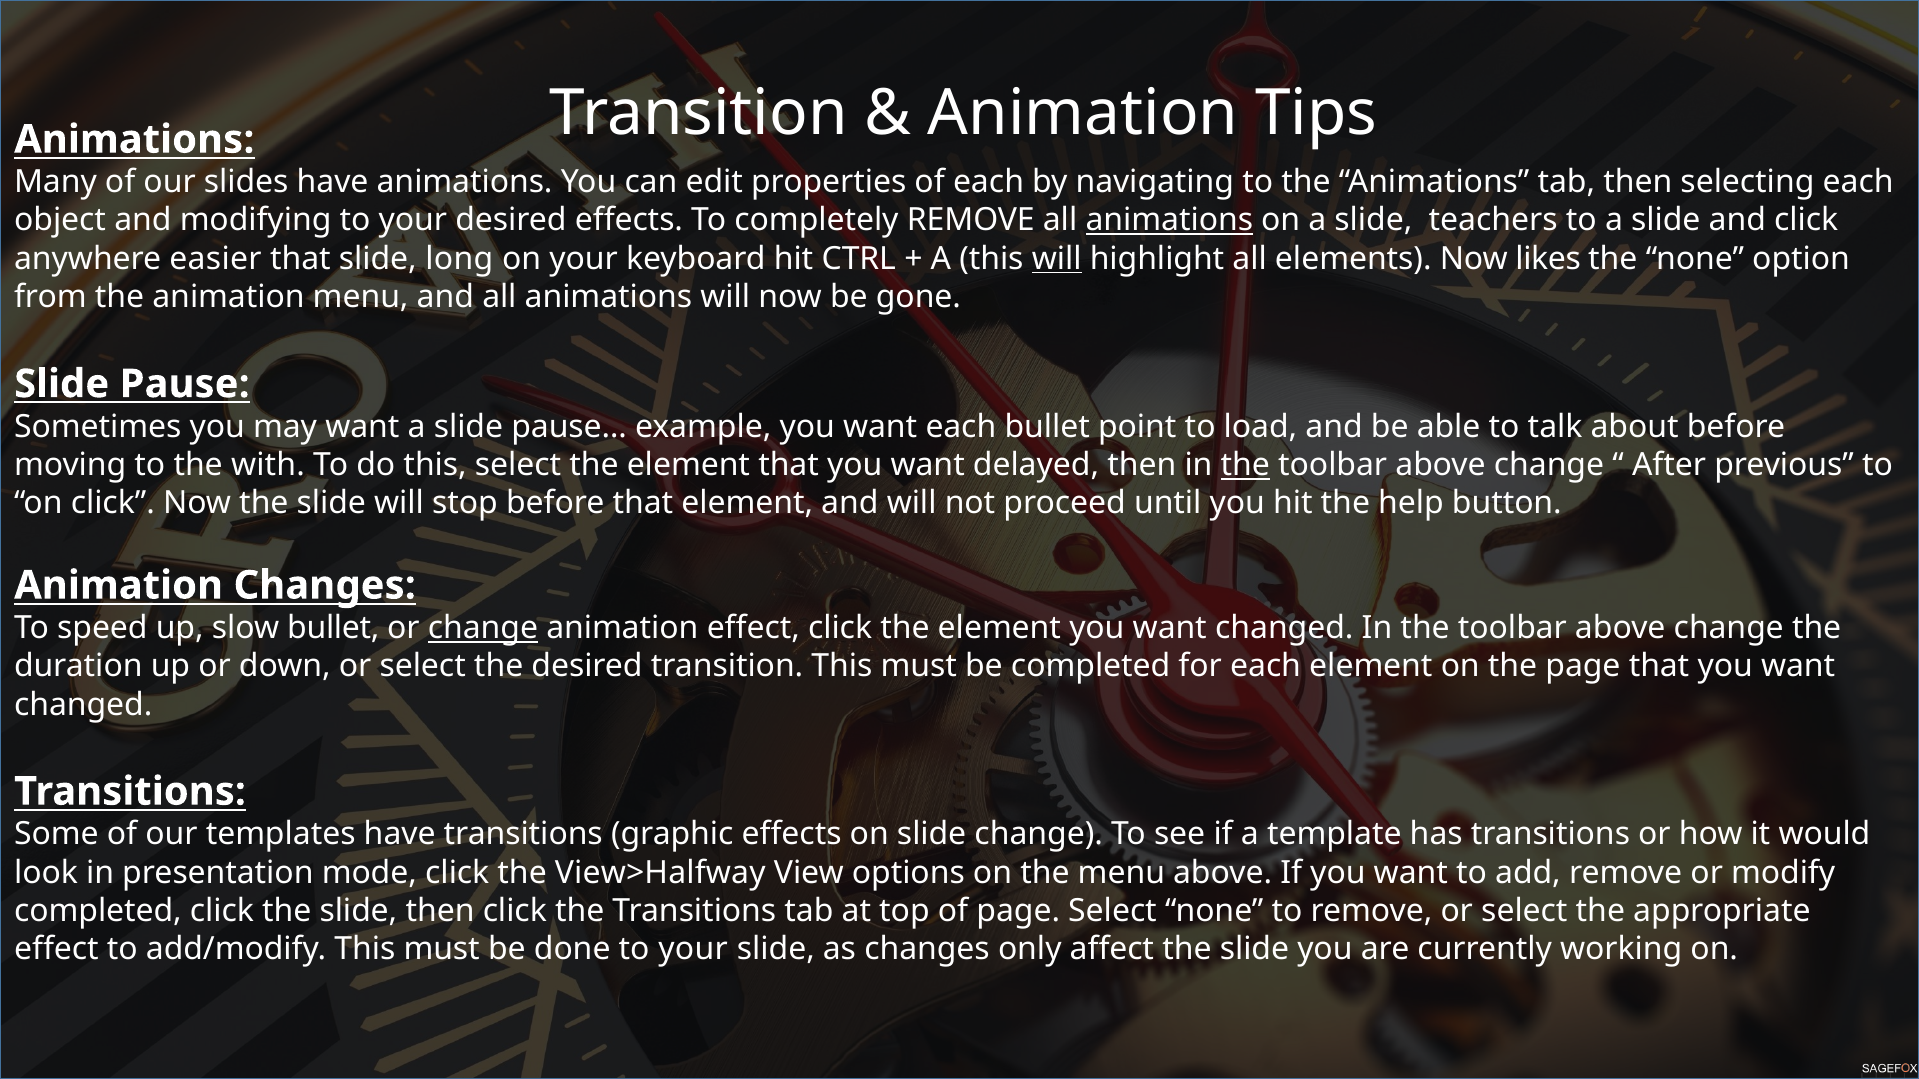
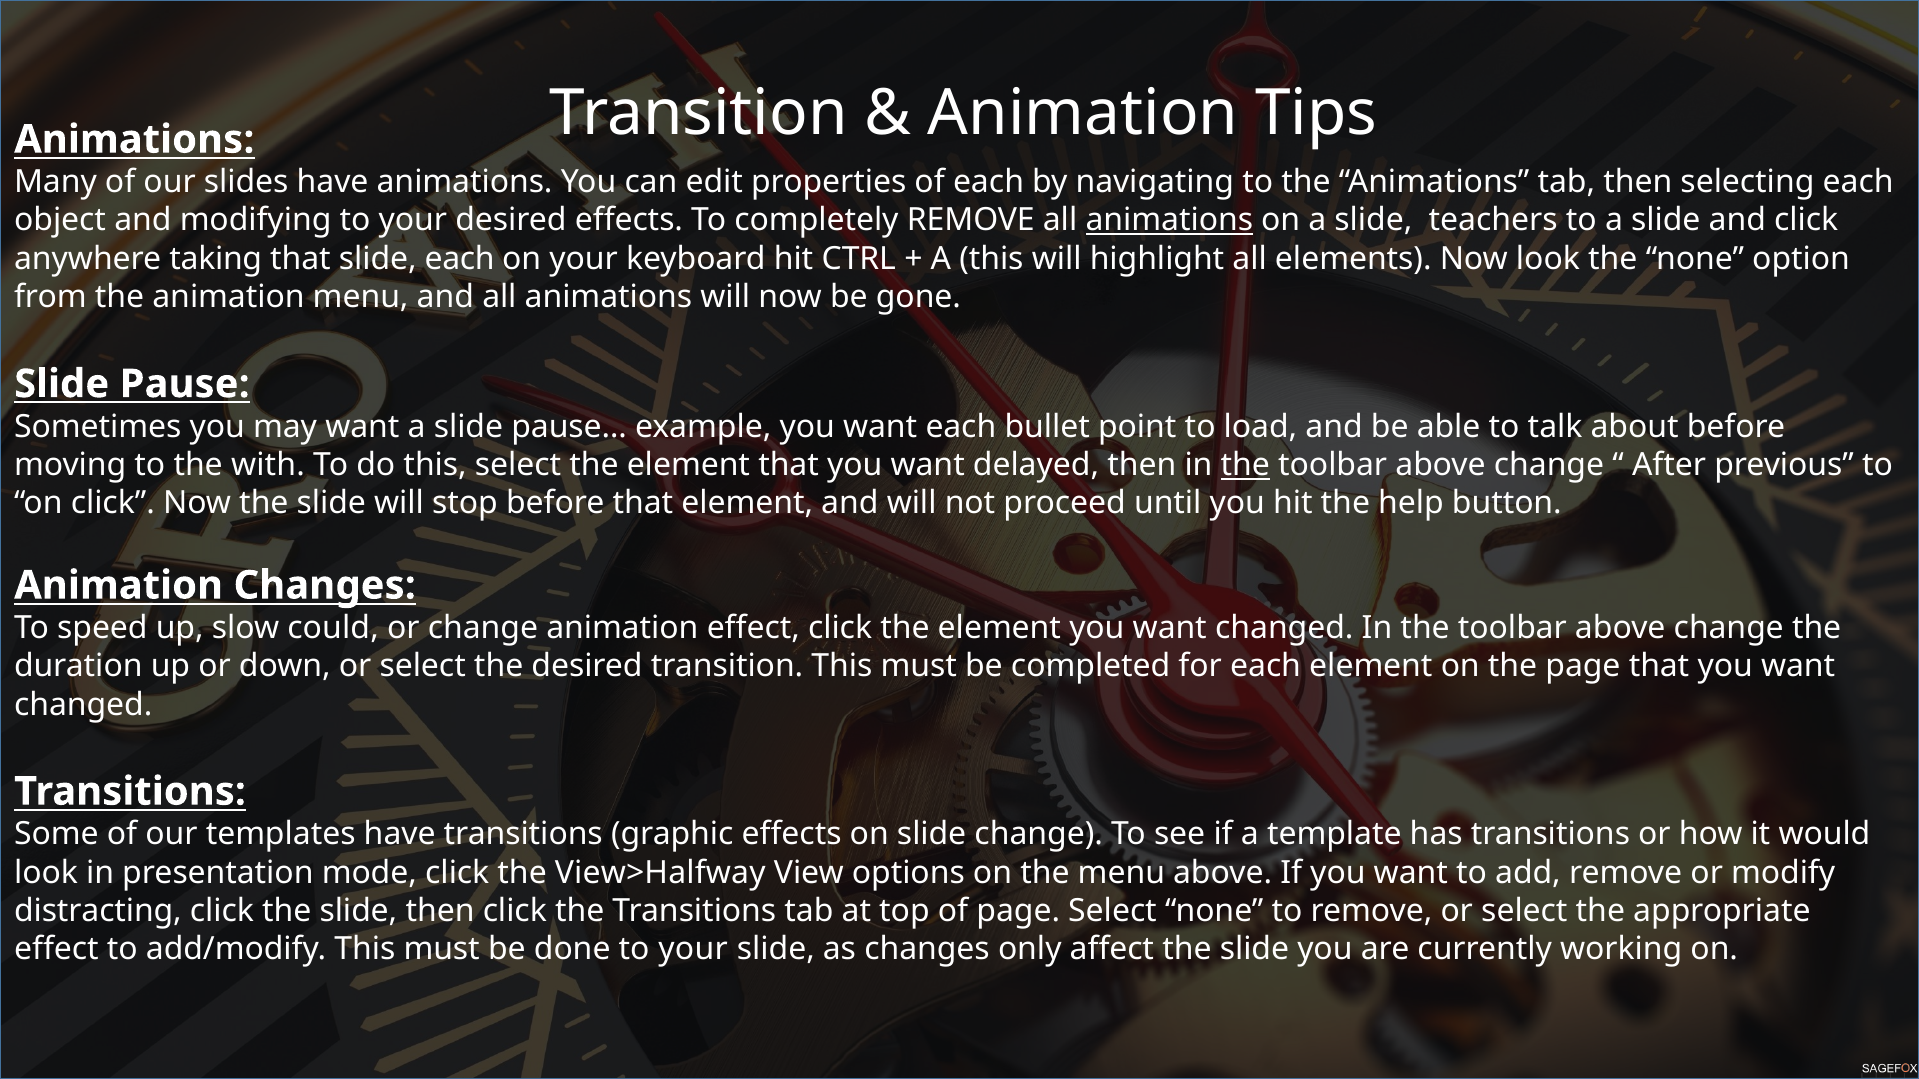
easier: easier -> taking (216, 259)
slide long: long -> each (460, 259)
will underline: present -> none (1057, 259)
Now likes: likes -> look (1548, 259)
slow bullet: bullet -> could (333, 628)
change underline: present -> none (483, 628)
completed: completed -> distracting (98, 911)
